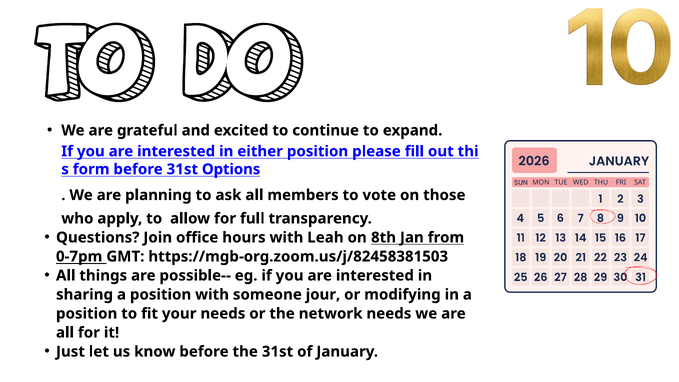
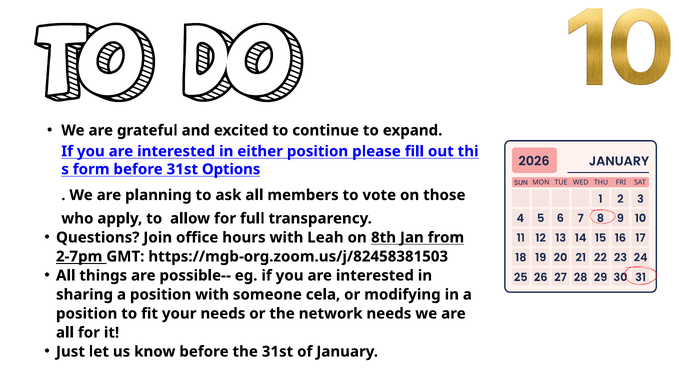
0-7pm: 0-7pm -> 2-7pm (79, 256)
jour: jour -> cela (323, 295)
